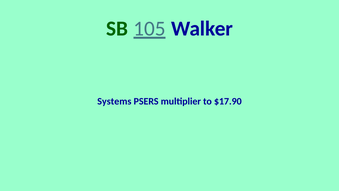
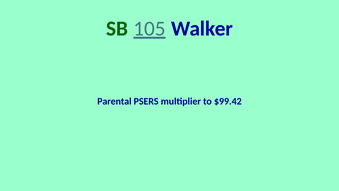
Systems: Systems -> Parental (114, 101)
$17.90: $17.90 -> $99.42 (228, 101)
